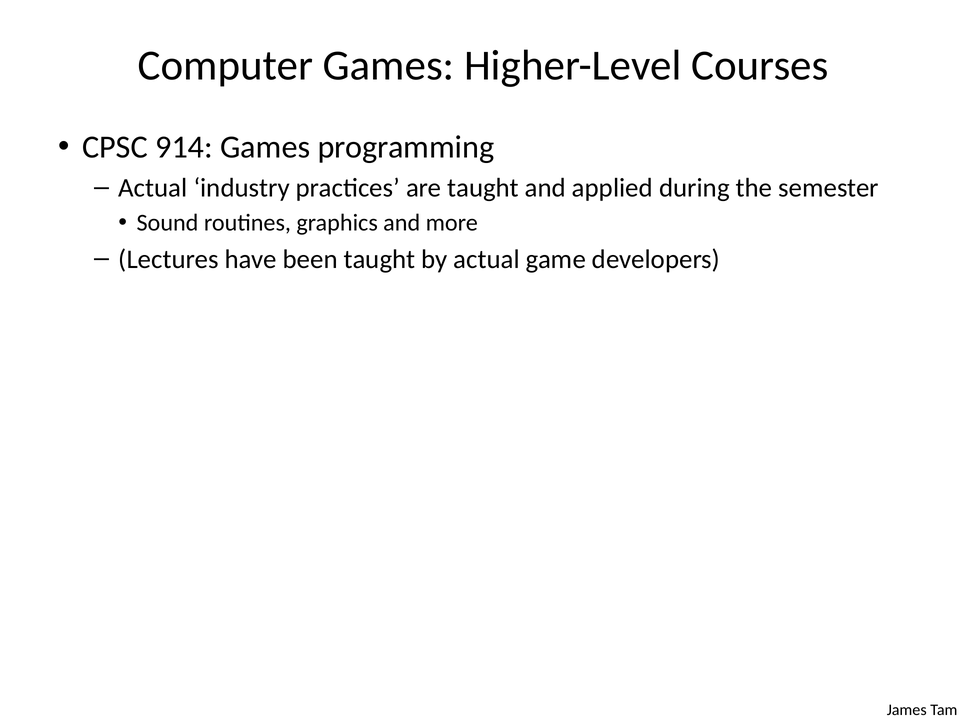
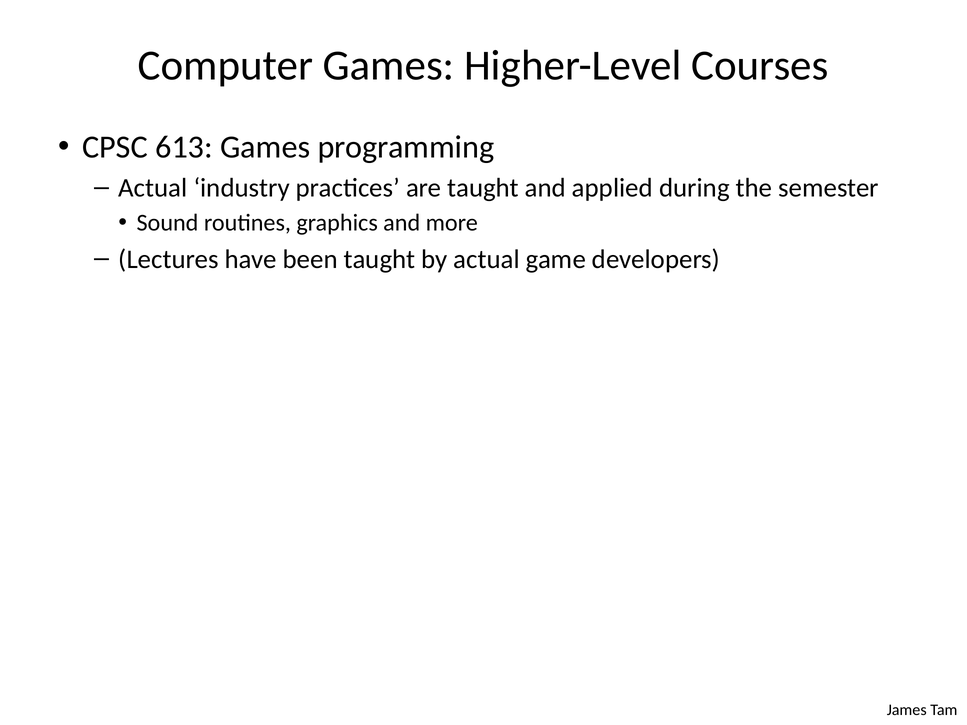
914: 914 -> 613 (184, 147)
